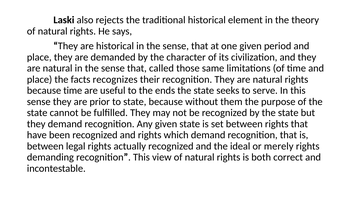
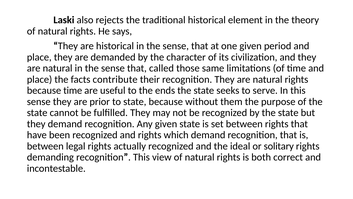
recognizes: recognizes -> contribute (115, 79)
merely: merely -> solitary (279, 146)
